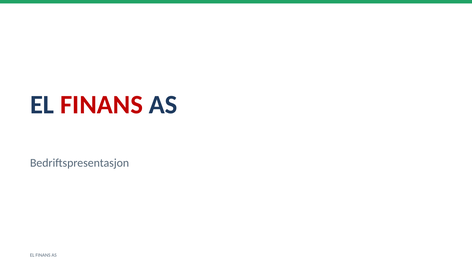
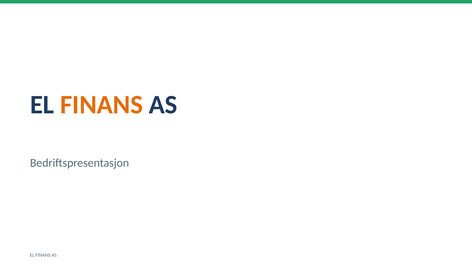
FINANS colour: red -> orange (102, 105)
